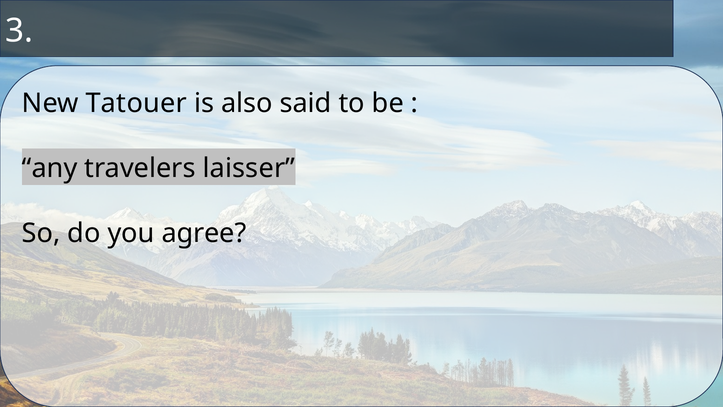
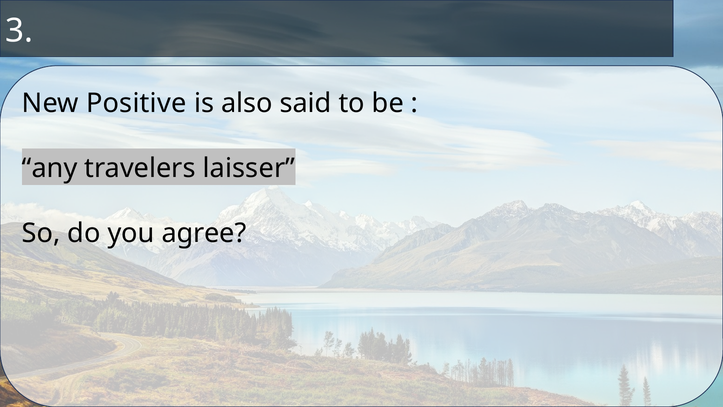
Tatouer: Tatouer -> Positive (136, 103)
